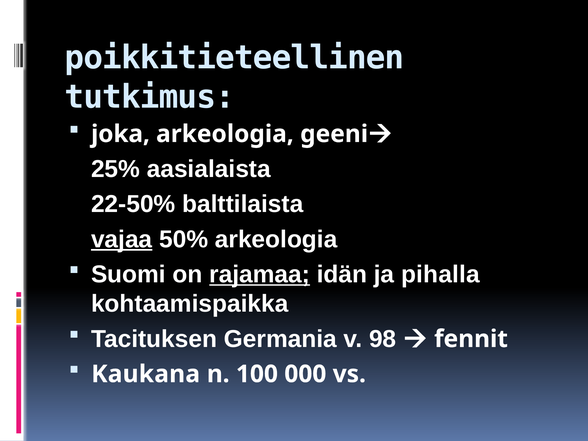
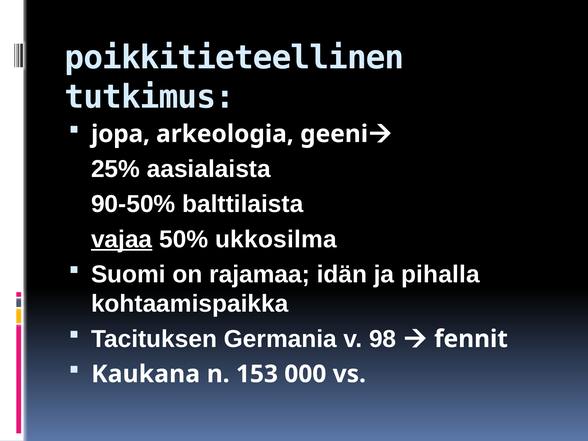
joka: joka -> jopa (120, 134)
22-50%: 22-50% -> 90-50% (133, 204)
50% arkeologia: arkeologia -> ukkosilma (276, 239)
rajamaa underline: present -> none (260, 274)
100: 100 -> 153 (257, 374)
